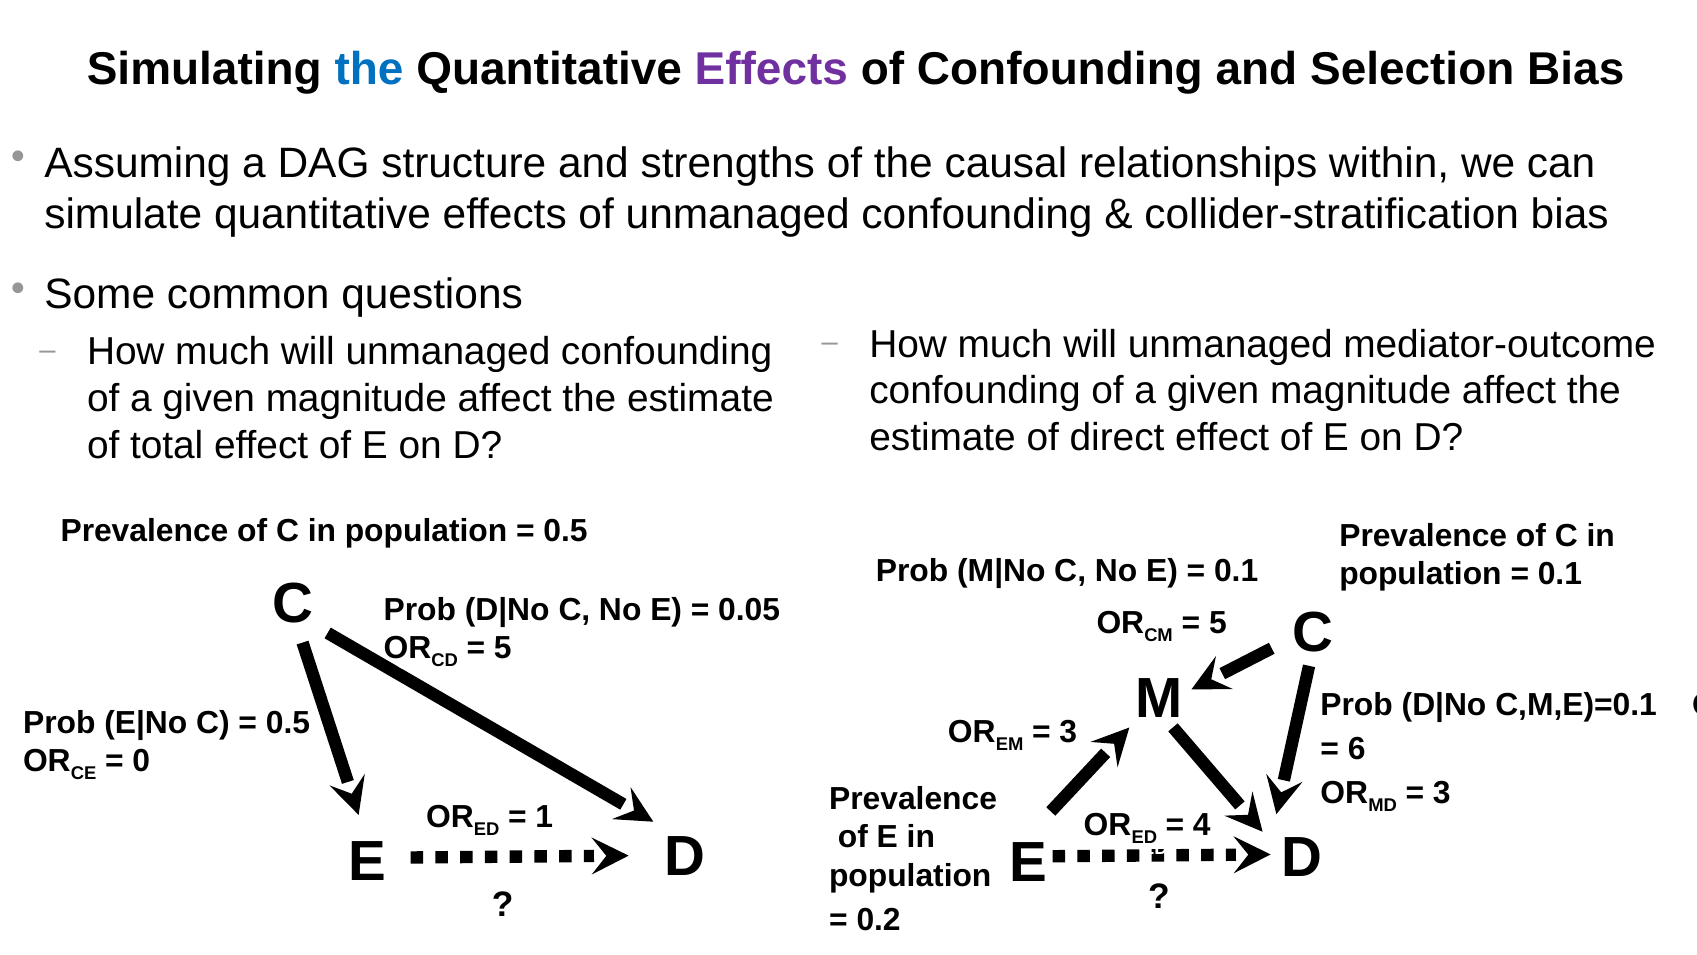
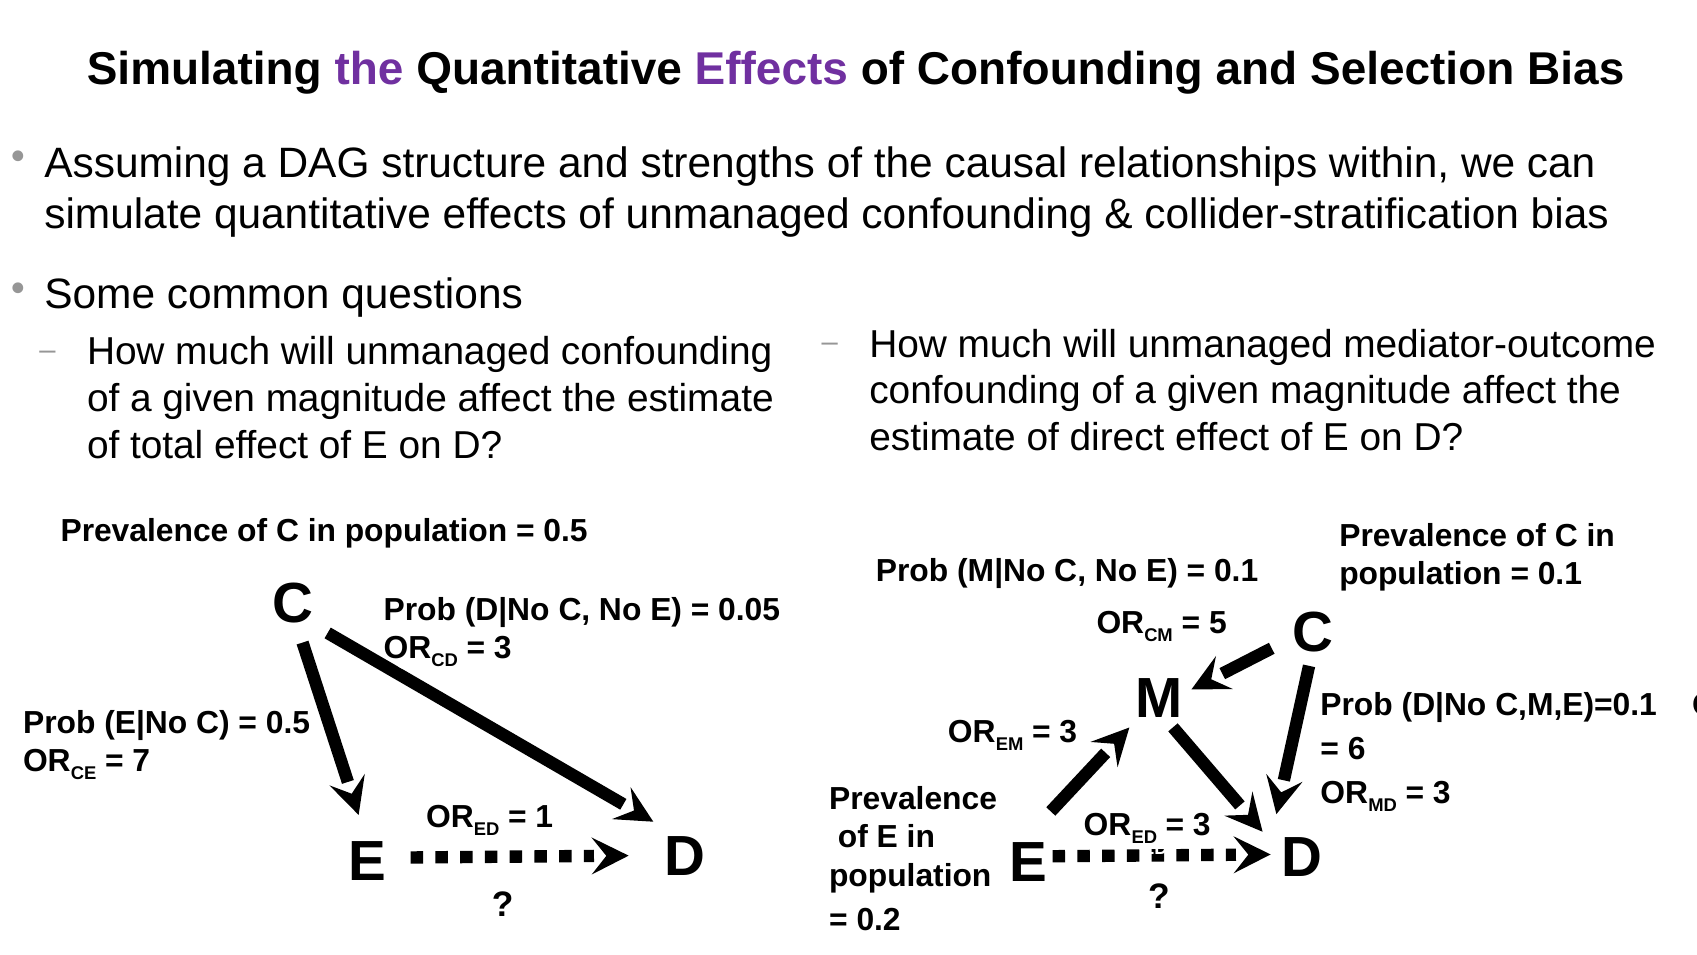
the colour: blue -> purple (369, 69)
5: 5 -> 3 (503, 648)
0: 0 -> 7 (141, 760)
4: 4 -> 3 (1202, 825)
